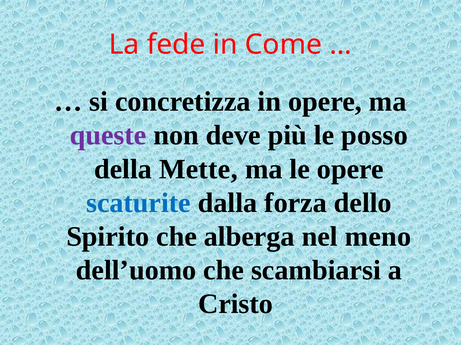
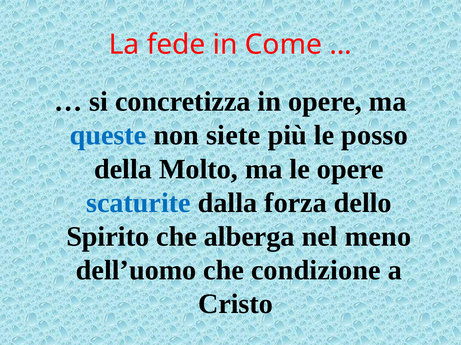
queste colour: purple -> blue (108, 136)
deve: deve -> siete (233, 136)
Mette: Mette -> Molto (199, 169)
scambiarsi: scambiarsi -> condizione (316, 271)
